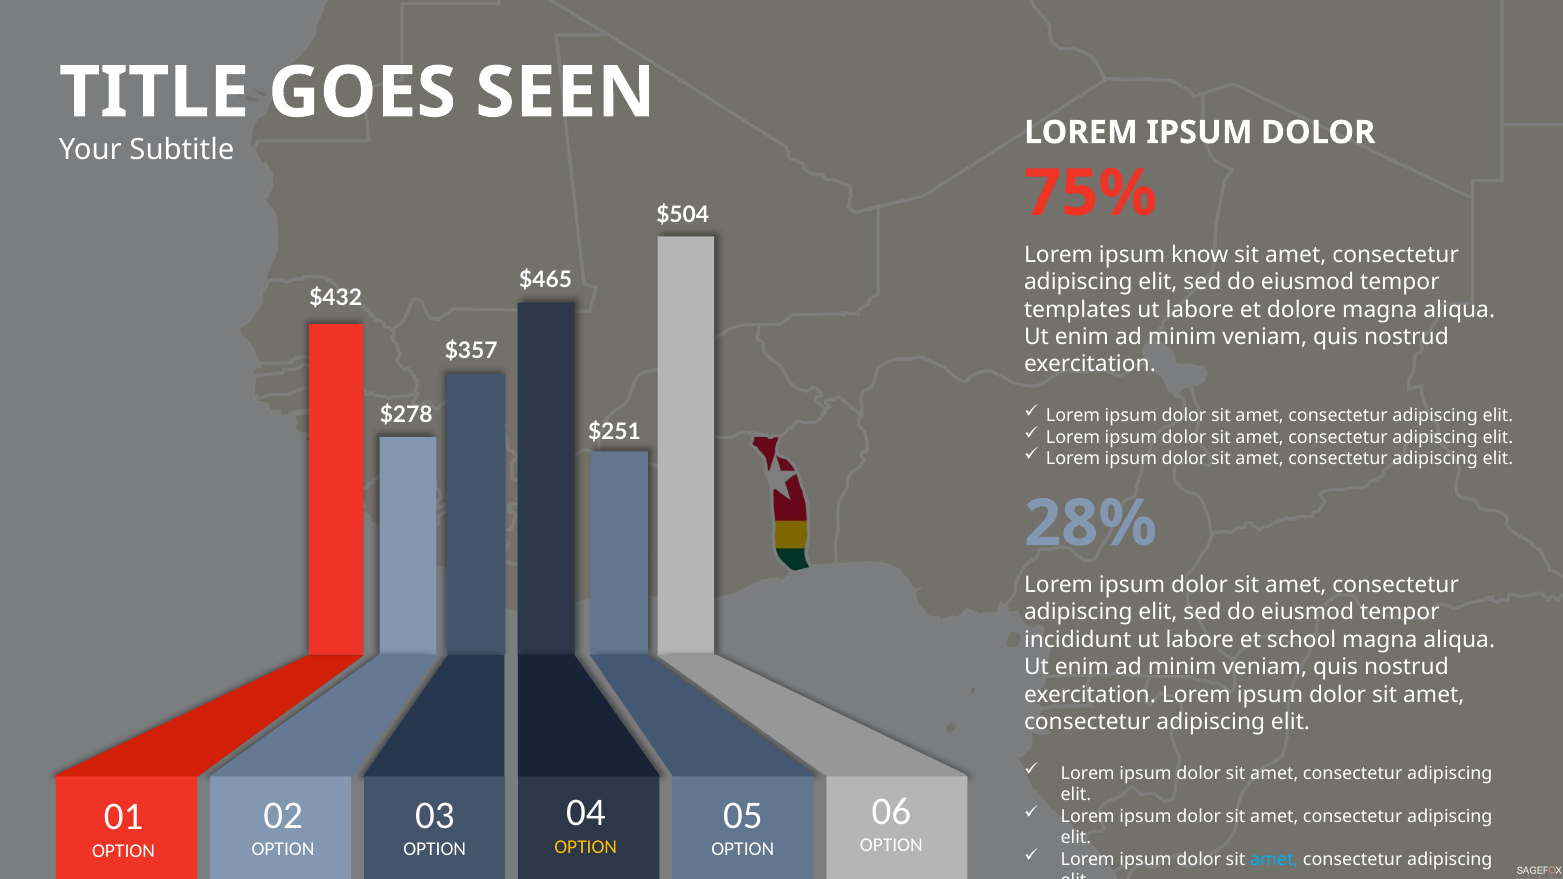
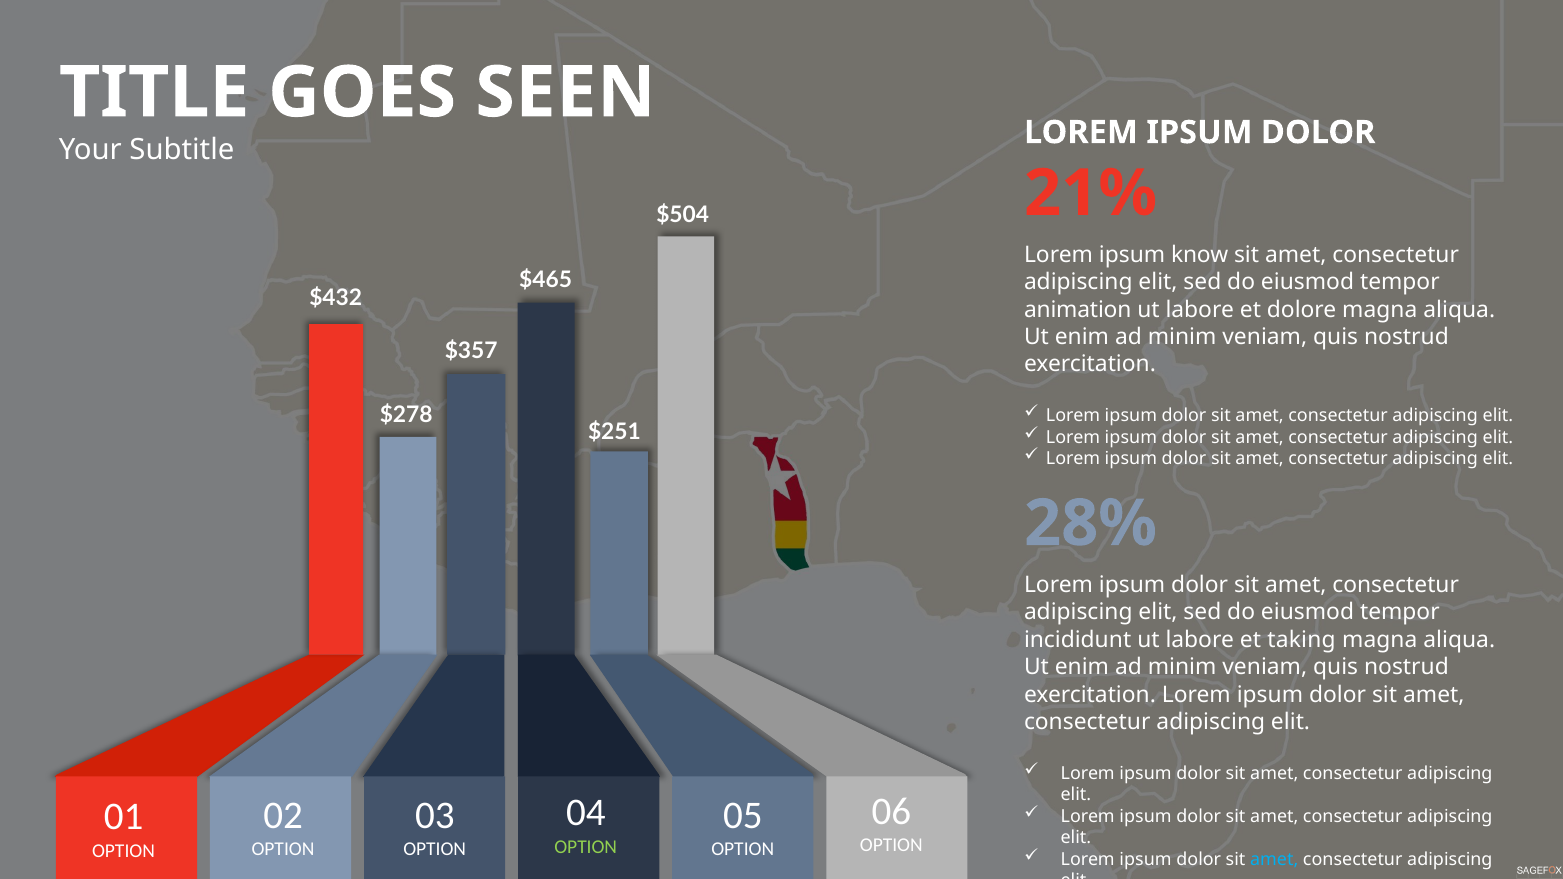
75%: 75% -> 21% (1091, 193)
templates: templates -> animation (1078, 310)
school: school -> taking (1301, 640)
OPTION colour: yellow -> light green (586, 847)
